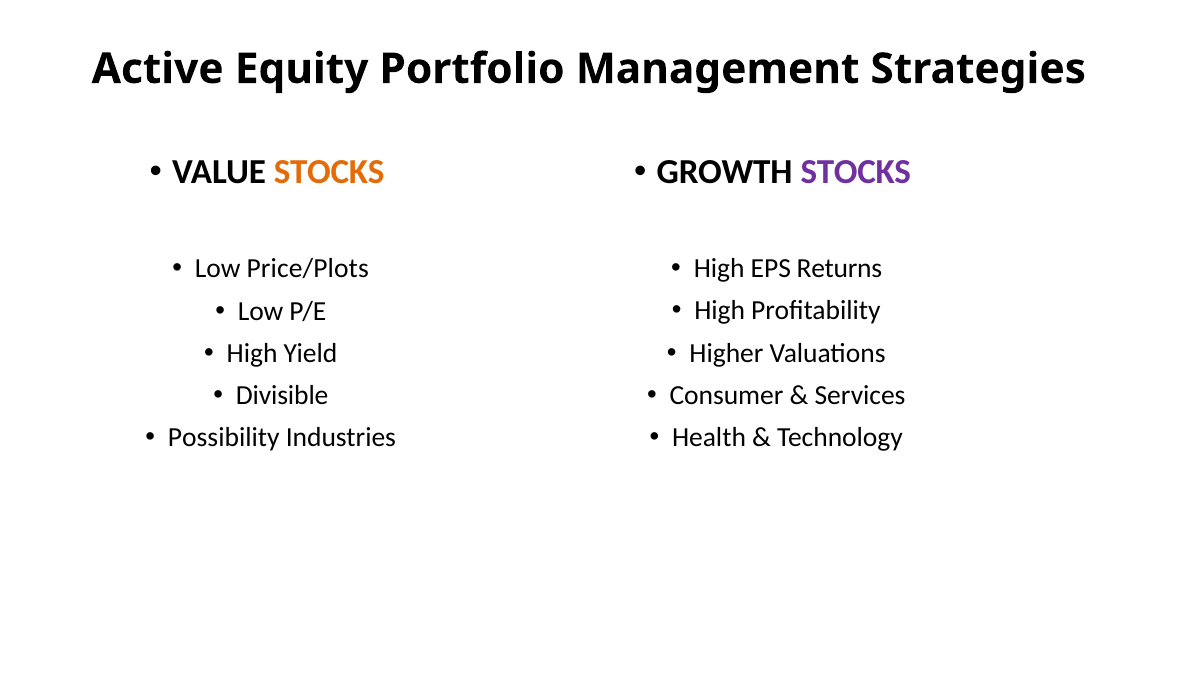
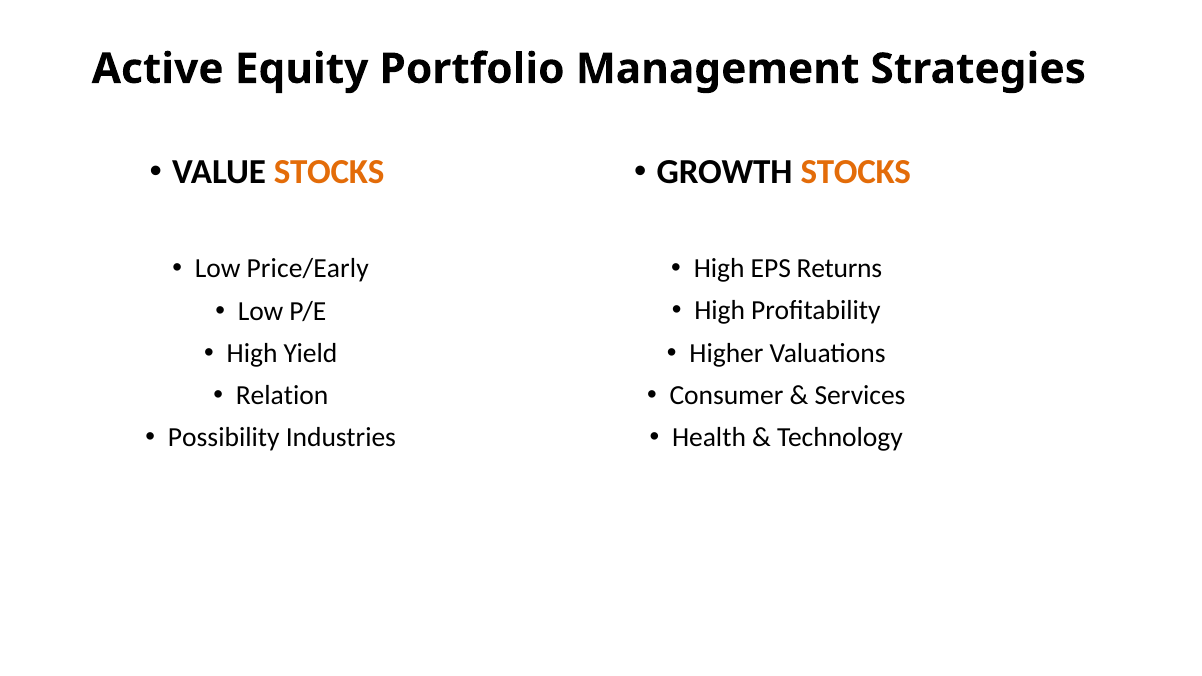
STOCKS colour: purple -> orange (856, 172)
Price/Plots: Price/Plots -> Price/Early (308, 269)
Divisible: Divisible -> Relation (282, 396)
